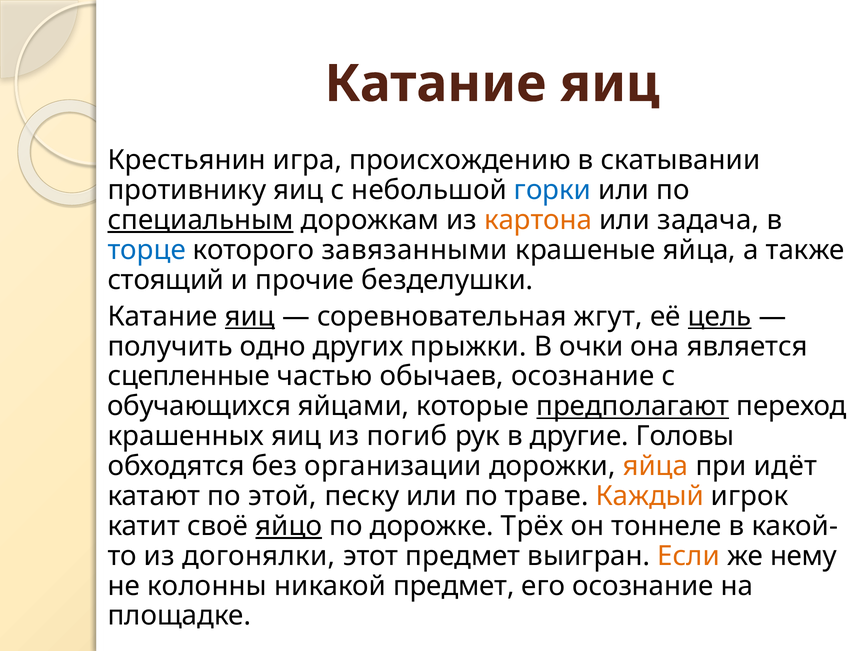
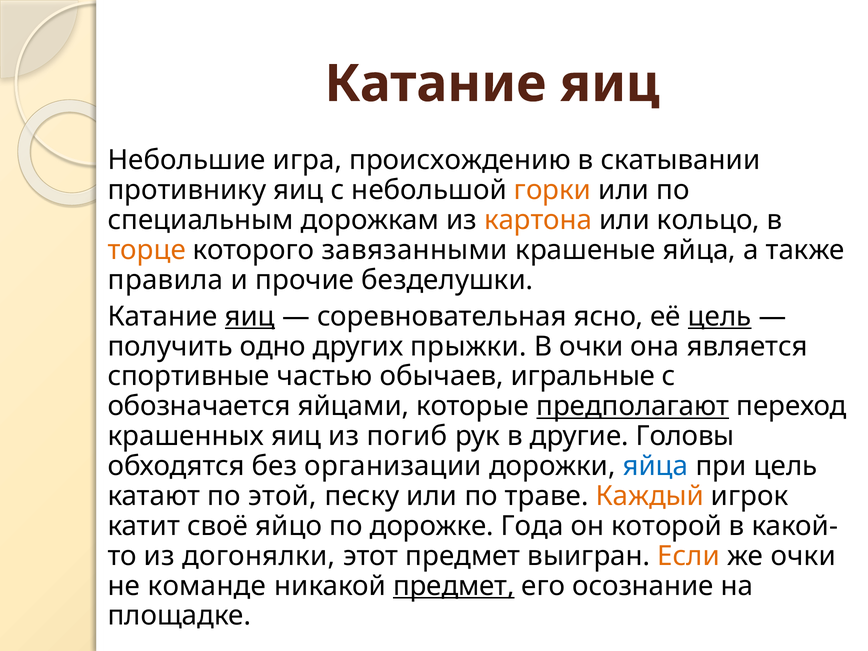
Крестьянин: Крестьянин -> Небольшие (187, 160)
горки colour: blue -> orange (553, 190)
специальным underline: present -> none (201, 220)
задача: задача -> кольцо (708, 220)
торце colour: blue -> orange (147, 250)
стоящий: стоящий -> правила (166, 280)
жгут: жгут -> ясно (609, 316)
сцепленные: сцепленные -> спортивные (189, 376)
обычаев осознание: осознание -> игральные (583, 376)
обучающихся: обучающихся -> обозначается (199, 406)
яйца colour: orange -> blue (656, 466)
при идёт: идёт -> цель (786, 466)
яйцо underline: present -> none (289, 526)
Трёх: Трёх -> Года (532, 526)
тоннеле: тоннеле -> которой (667, 526)
же нему: нему -> очки (803, 556)
колонны: колонны -> команде (207, 586)
предмет underline: none -> present (454, 586)
